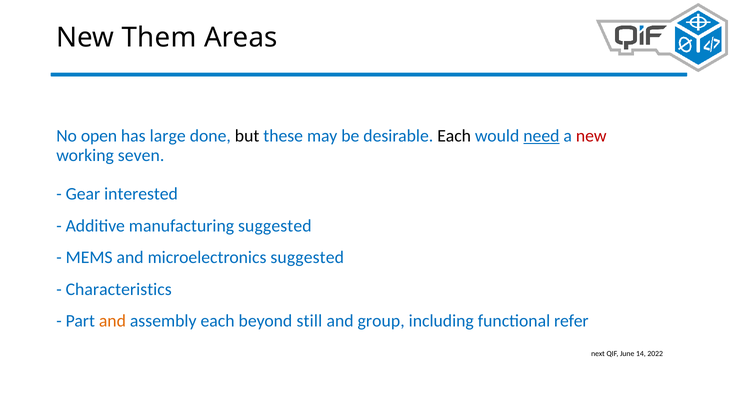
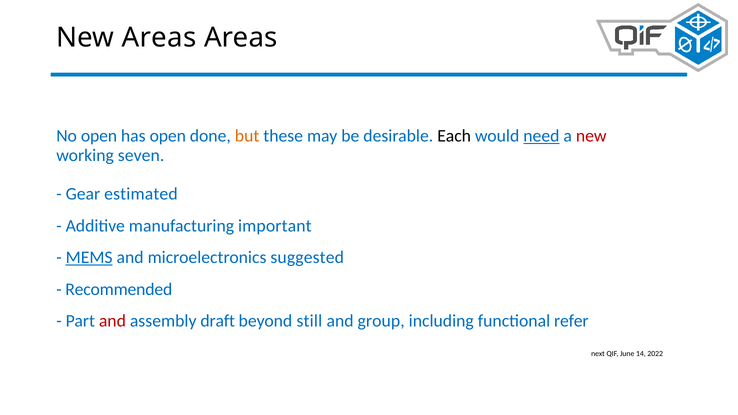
New Them: Them -> Areas (159, 38)
has large: large -> open (168, 136)
but colour: black -> orange (247, 136)
interested: interested -> estimated (141, 194)
manufacturing suggested: suggested -> important (275, 226)
MEMS underline: none -> present (89, 258)
Characteristics: Characteristics -> Recommended (119, 289)
and colour: orange -> red (112, 321)
assembly each: each -> draft (218, 321)
